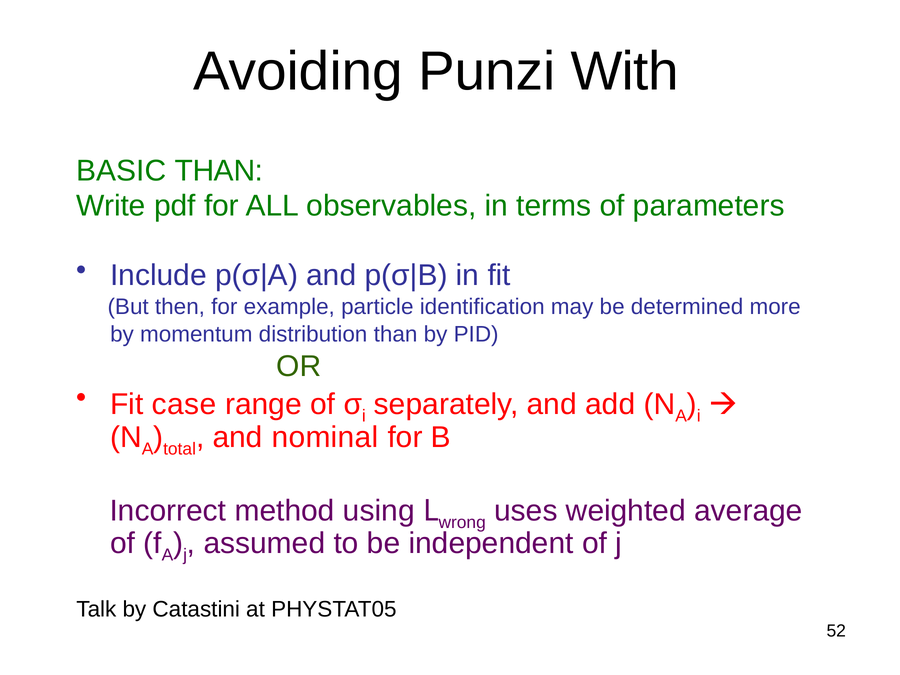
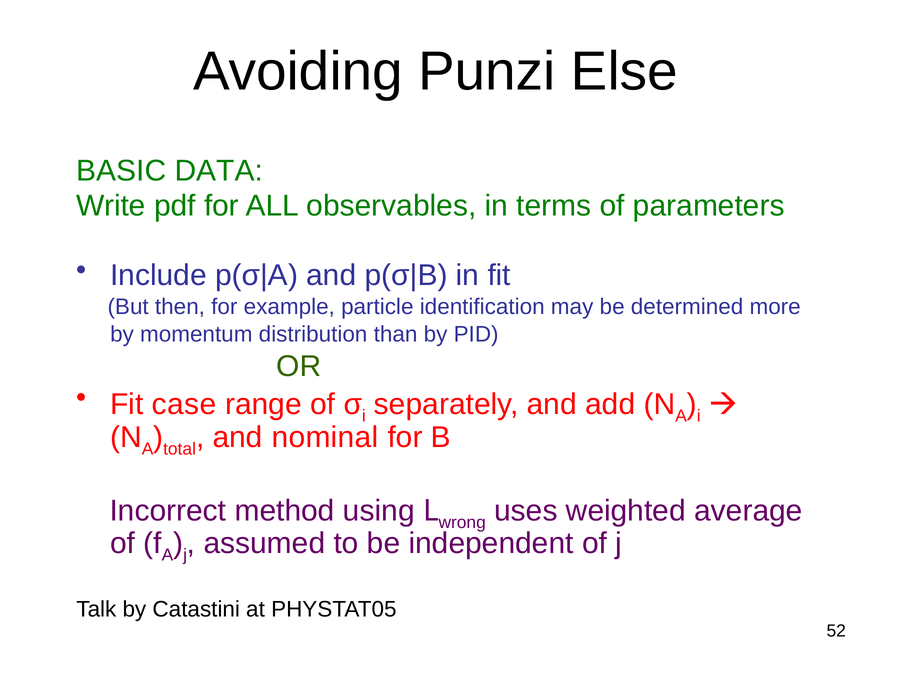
With: With -> Else (624, 71)
BASIC THAN: THAN -> DATA (219, 171)
